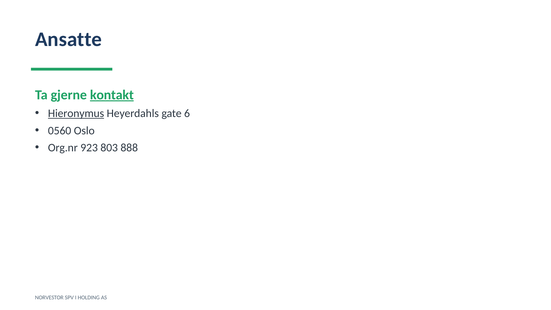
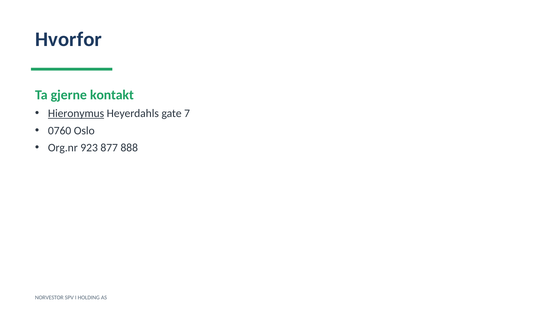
Ansatte: Ansatte -> Hvorfor (69, 39)
kontakt underline: present -> none (112, 95)
6: 6 -> 7 (187, 113)
0560: 0560 -> 0760 (60, 131)
803: 803 -> 877 (109, 148)
